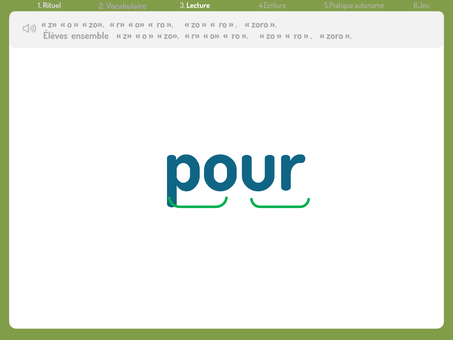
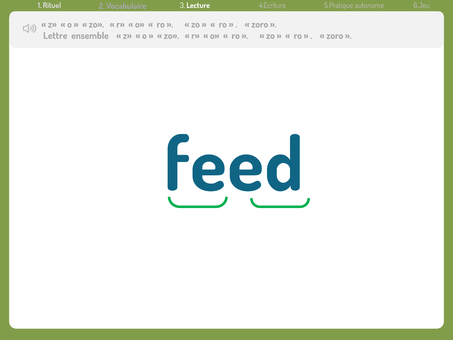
Élèves: Élèves -> Lettre (55, 36)
pour: pour -> feed (234, 166)
